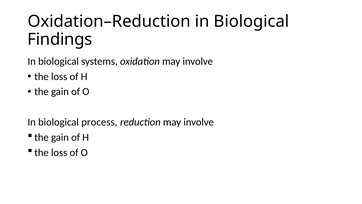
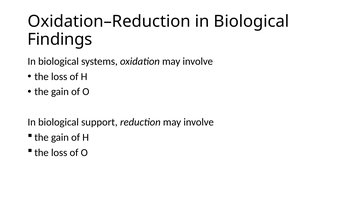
process: process -> support (99, 122)
